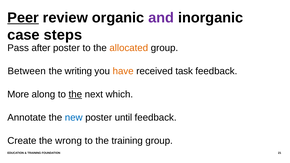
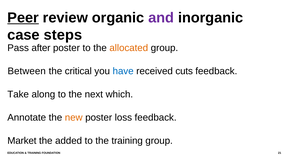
writing: writing -> critical (78, 71)
have colour: orange -> blue (123, 71)
task: task -> cuts (184, 71)
More: More -> Take (18, 94)
the underline: present -> none (75, 94)
new colour: blue -> orange (74, 118)
until: until -> loss (123, 118)
Create: Create -> Market (22, 141)
wrong: wrong -> added (69, 141)
